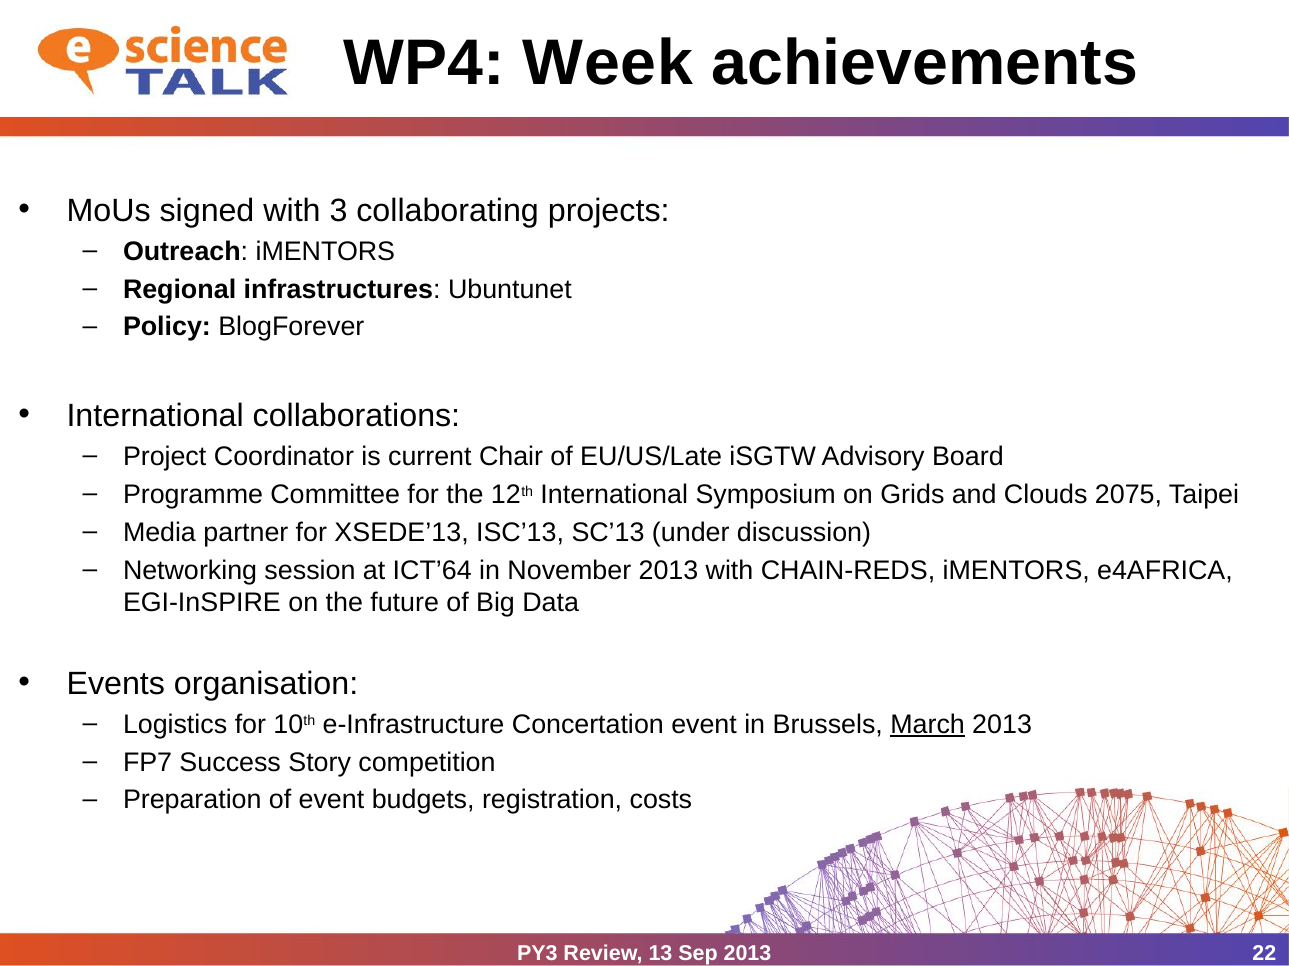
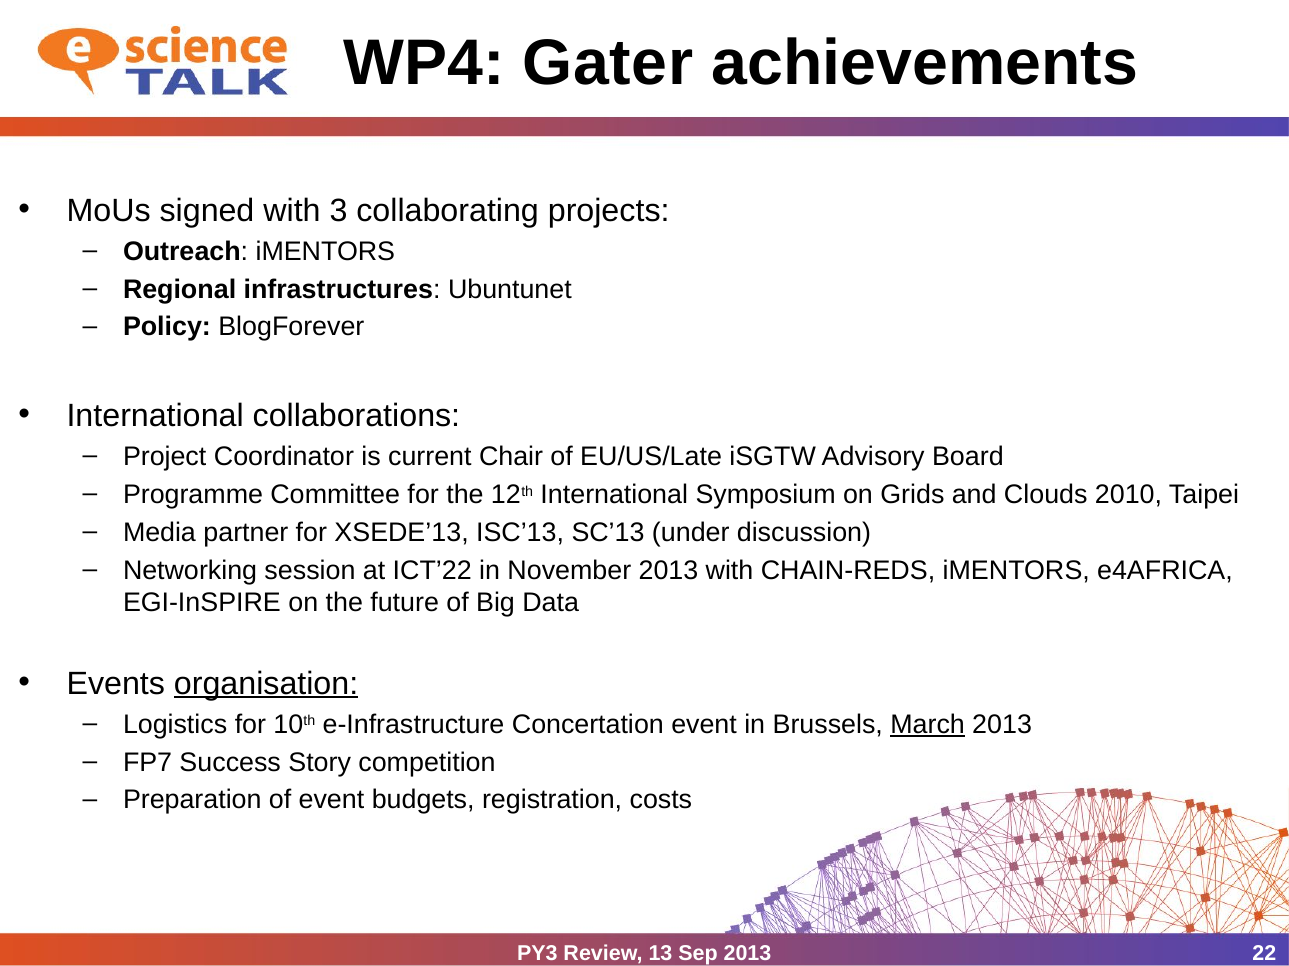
Week: Week -> Gater (608, 64)
2075: 2075 -> 2010 (1128, 495)
ICT’64: ICT’64 -> ICT’22 (432, 571)
organisation underline: none -> present (266, 684)
